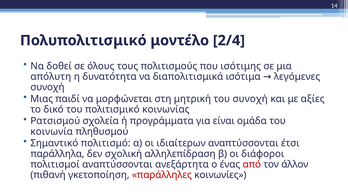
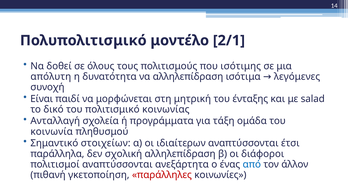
2/4: 2/4 -> 2/1 (229, 40)
να διαπολιτισμικά: διαπολιτισμικά -> αλληλεπίδραση (188, 77)
Μιας: Μιας -> Είναι (42, 99)
του συνοχή: συνοχή -> ένταξης (250, 99)
αξίες: αξίες -> salad (313, 99)
Ρατσισμού: Ρατσισμού -> Ανταλλαγή (55, 121)
είναι: είναι -> τάξη (224, 121)
πολιτισμό: πολιτισμό -> στοιχείων (106, 143)
από colour: red -> blue (252, 164)
